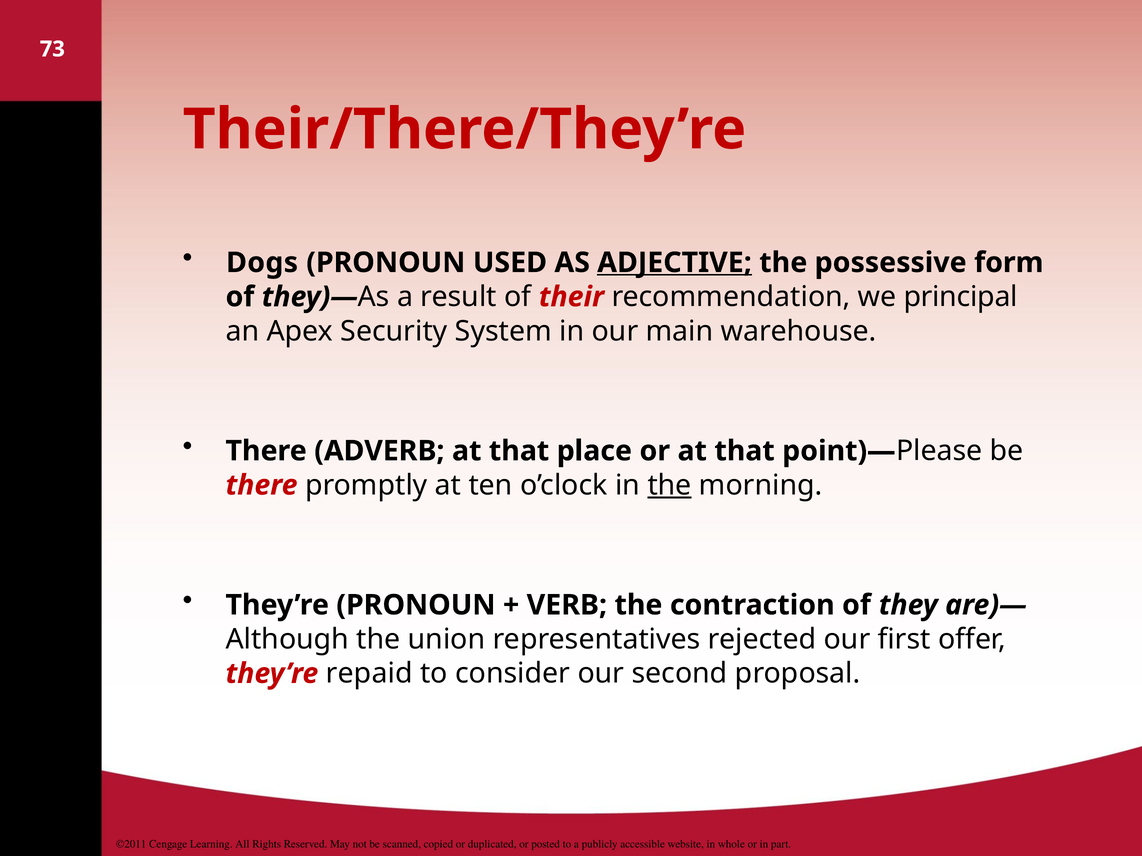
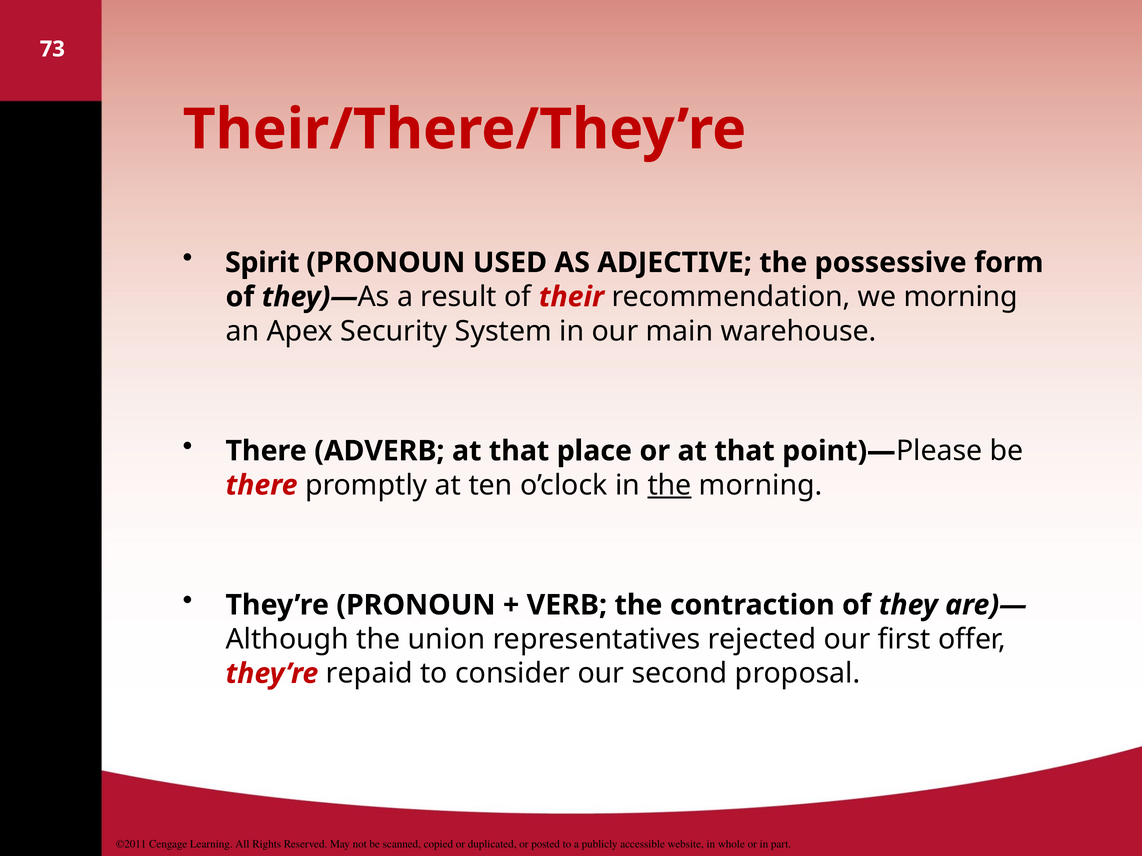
Dogs: Dogs -> Spirit (262, 263)
ADJECTIVE underline: present -> none (675, 263)
we principal: principal -> morning (961, 297)
